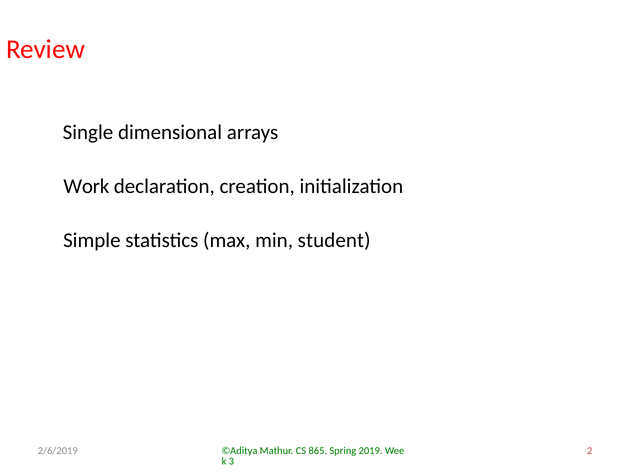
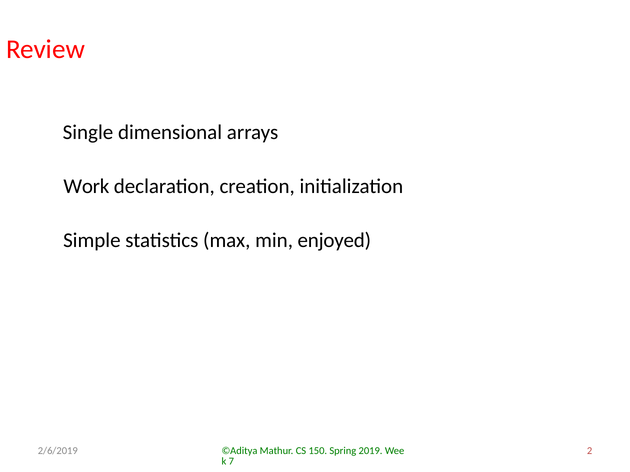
student: student -> enjoyed (334, 241)
865: 865 -> 150 (318, 451)
3: 3 -> 7 (231, 462)
